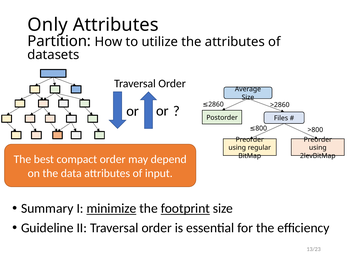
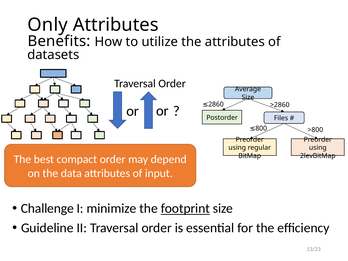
Partition: Partition -> Benefits (59, 41)
Summary: Summary -> Challenge (47, 208)
minimize underline: present -> none (111, 208)
